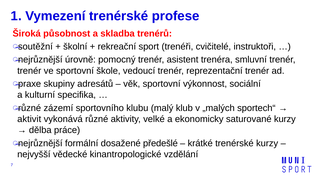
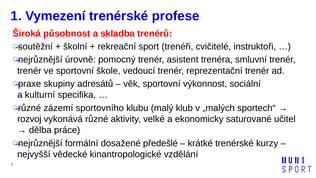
aktivit: aktivit -> rozvoj (29, 119)
saturované kurzy: kurzy -> učitel (285, 119)
